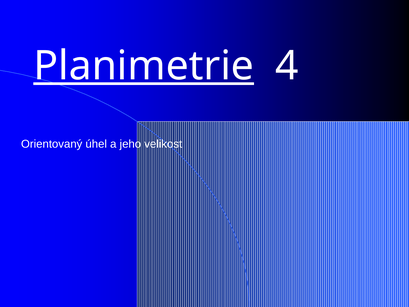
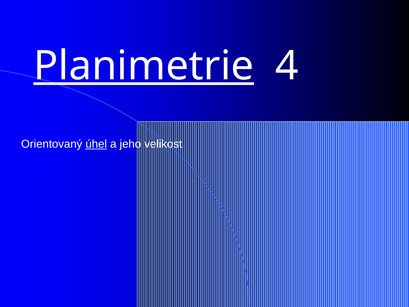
úhel underline: none -> present (96, 144)
